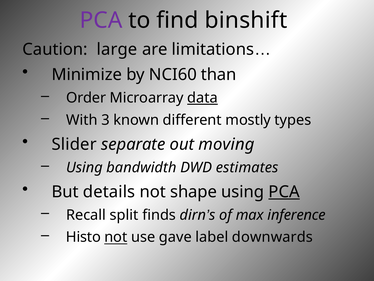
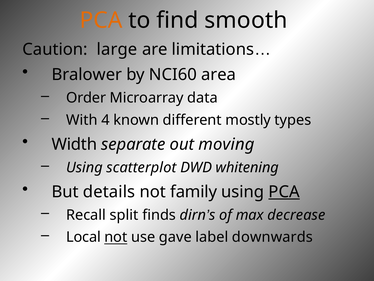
PCA colour: purple -> orange (101, 20)
binshift: binshift -> smooth (246, 20)
Minimize: Minimize -> Bralower (87, 75)
than: than -> area (219, 75)
data underline: present -> none (202, 98)
3: 3 -> 4 (105, 120)
Slider: Slider -> Width (74, 144)
bandwidth: bandwidth -> scatterplot (141, 167)
estimates: estimates -> whitening (247, 167)
shape: shape -> family (194, 191)
inference: inference -> decrease (296, 215)
Histo: Histo -> Local (83, 237)
